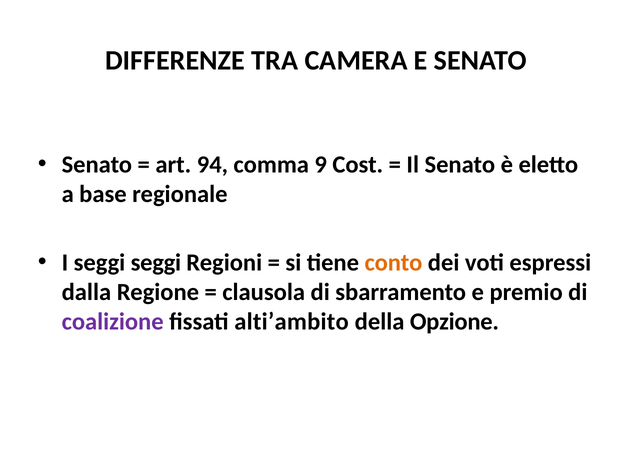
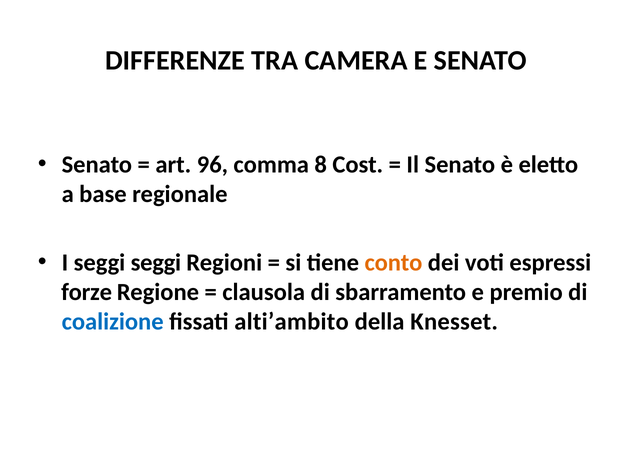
94: 94 -> 96 (212, 165)
9: 9 -> 8 (321, 165)
dalla: dalla -> forze (87, 292)
coalizione colour: purple -> blue (113, 322)
Opzione: Opzione -> Knesset (454, 322)
